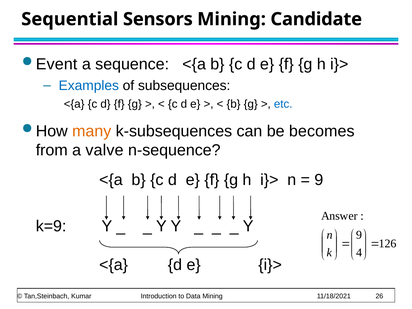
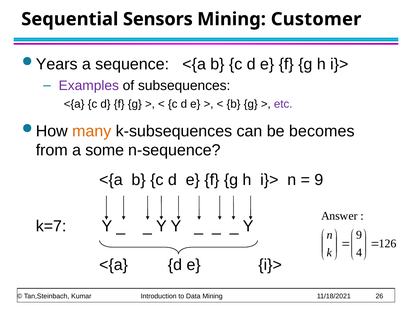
Candidate: Candidate -> Customer (316, 19)
Event: Event -> Years (57, 64)
Examples colour: blue -> purple (89, 86)
etc colour: blue -> purple (283, 104)
valve: valve -> some (105, 150)
k=9: k=9 -> k=7 (51, 226)
